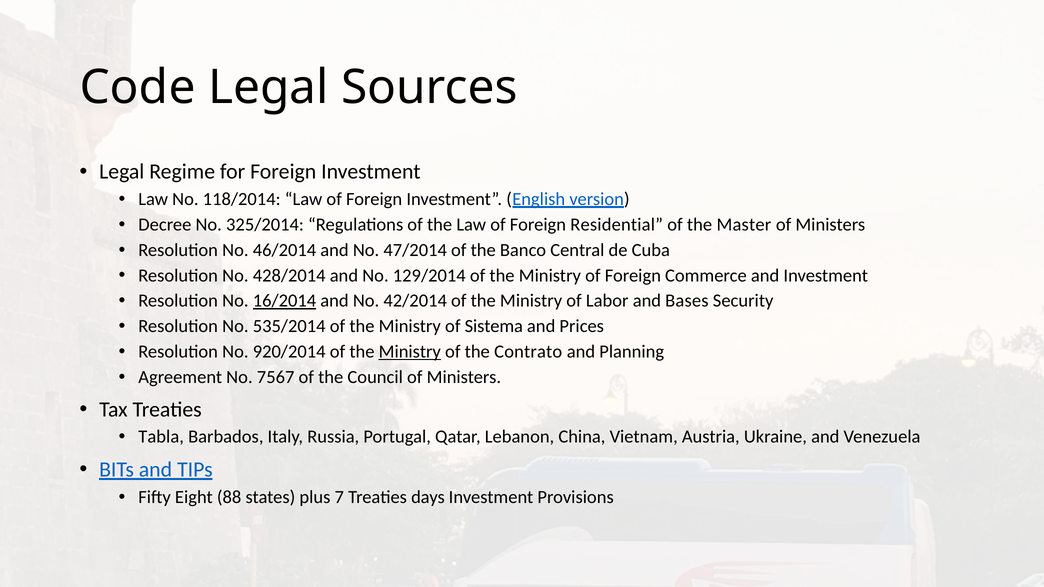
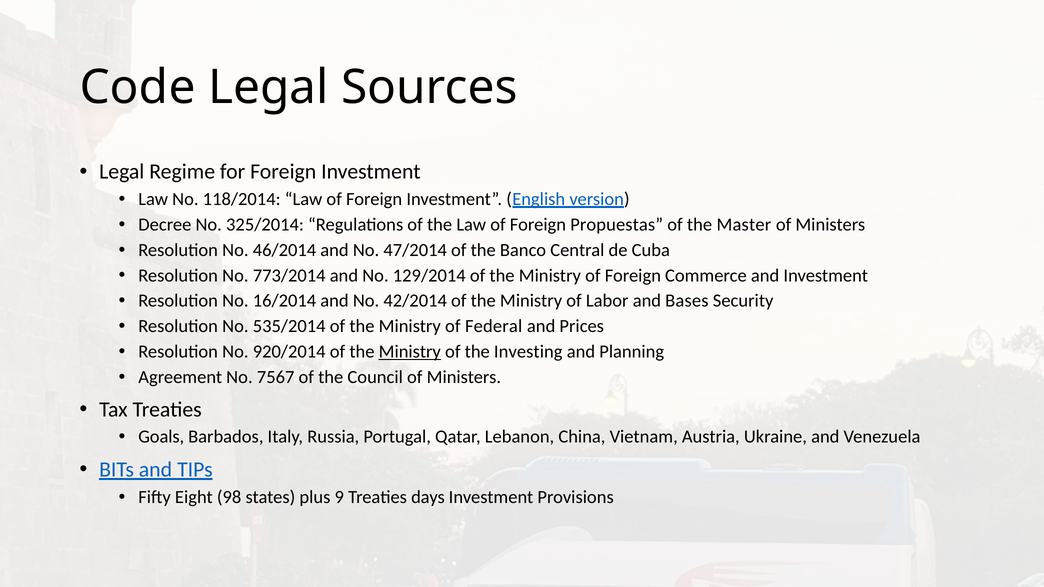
Residential: Residential -> Propuestas (617, 225)
428/2014: 428/2014 -> 773/2014 (289, 276)
16/2014 underline: present -> none (284, 301)
Sistema: Sistema -> Federal (494, 326)
Contrato: Contrato -> Investing (528, 352)
Tabla: Tabla -> Goals (161, 437)
88: 88 -> 98 (229, 497)
7: 7 -> 9 (339, 497)
